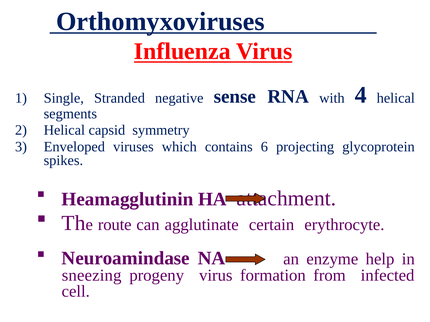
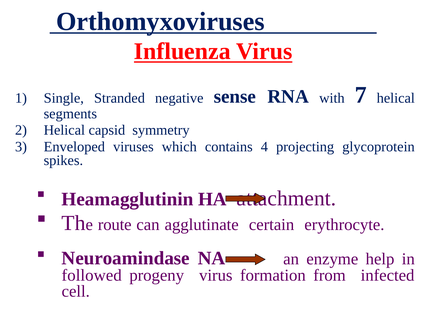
4: 4 -> 7 (361, 95)
6: 6 -> 4 (264, 147)
sneezing: sneezing -> followed (92, 276)
